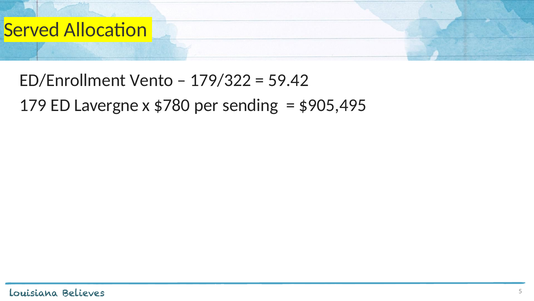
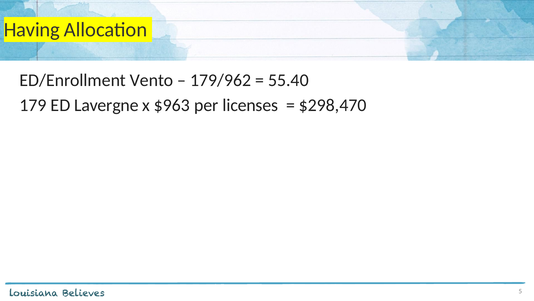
Served: Served -> Having (32, 30)
179/322: 179/322 -> 179/962 (221, 80)
59.42: 59.42 -> 55.40 (288, 80)
$780: $780 -> $963 (172, 105)
sending: sending -> licenses (250, 105)
$905,495: $905,495 -> $298,470 (333, 105)
